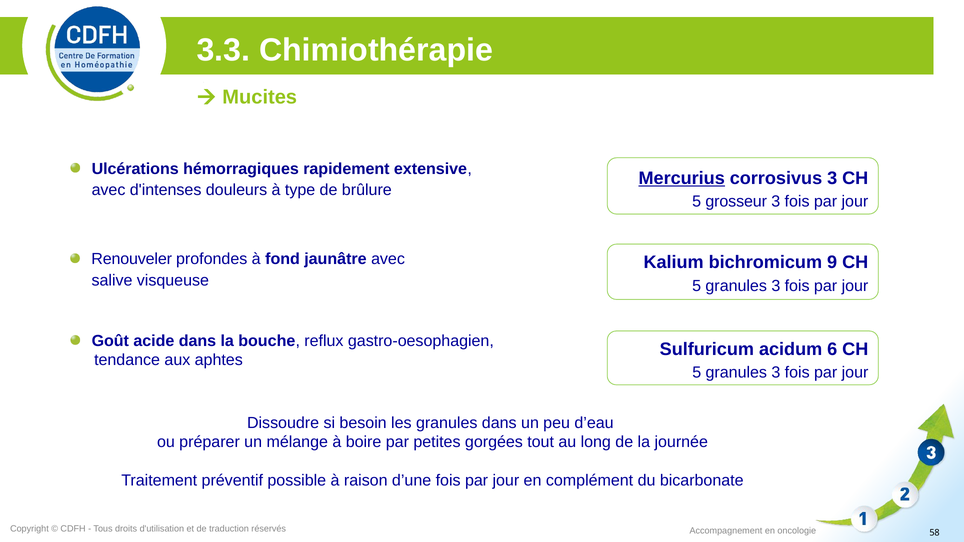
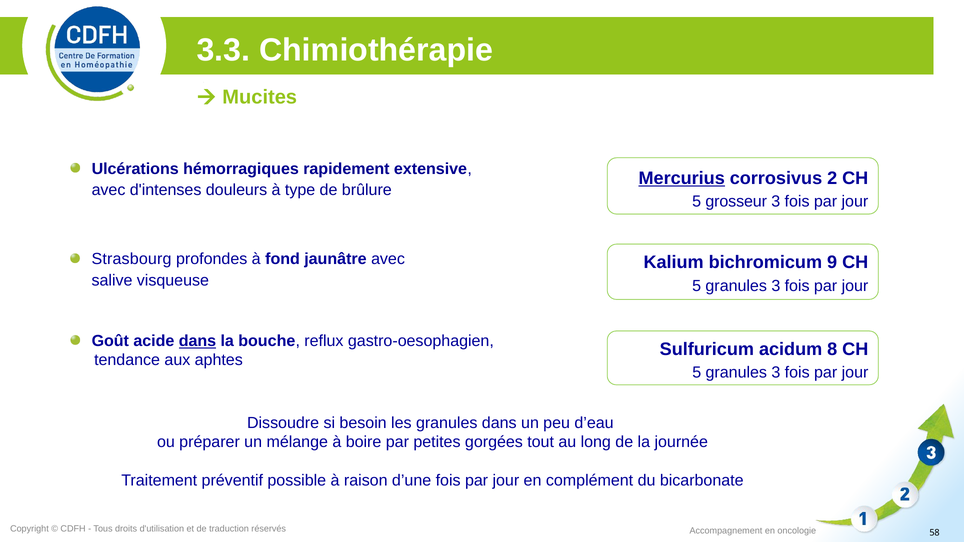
corrosivus 3: 3 -> 2 (832, 178)
Renouveler: Renouveler -> Strasbourg (132, 259)
dans underline: none -> present (197, 341)
6: 6 -> 8 (832, 349)
